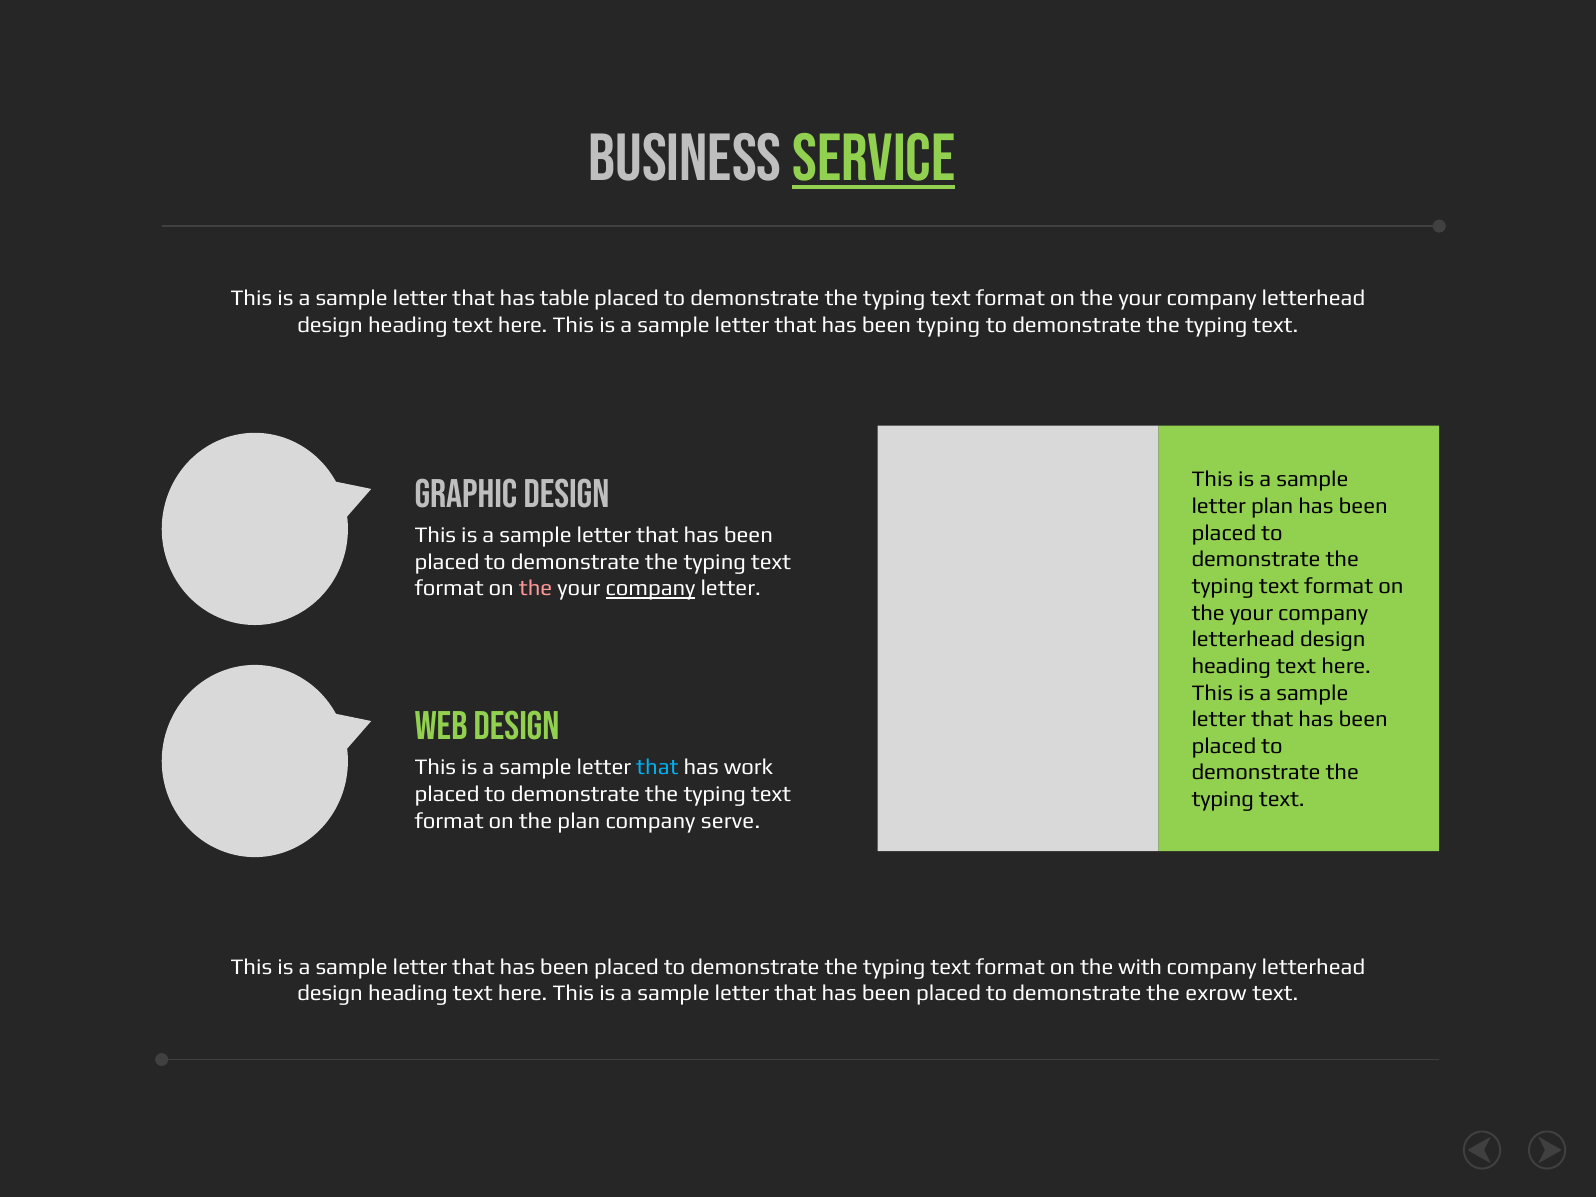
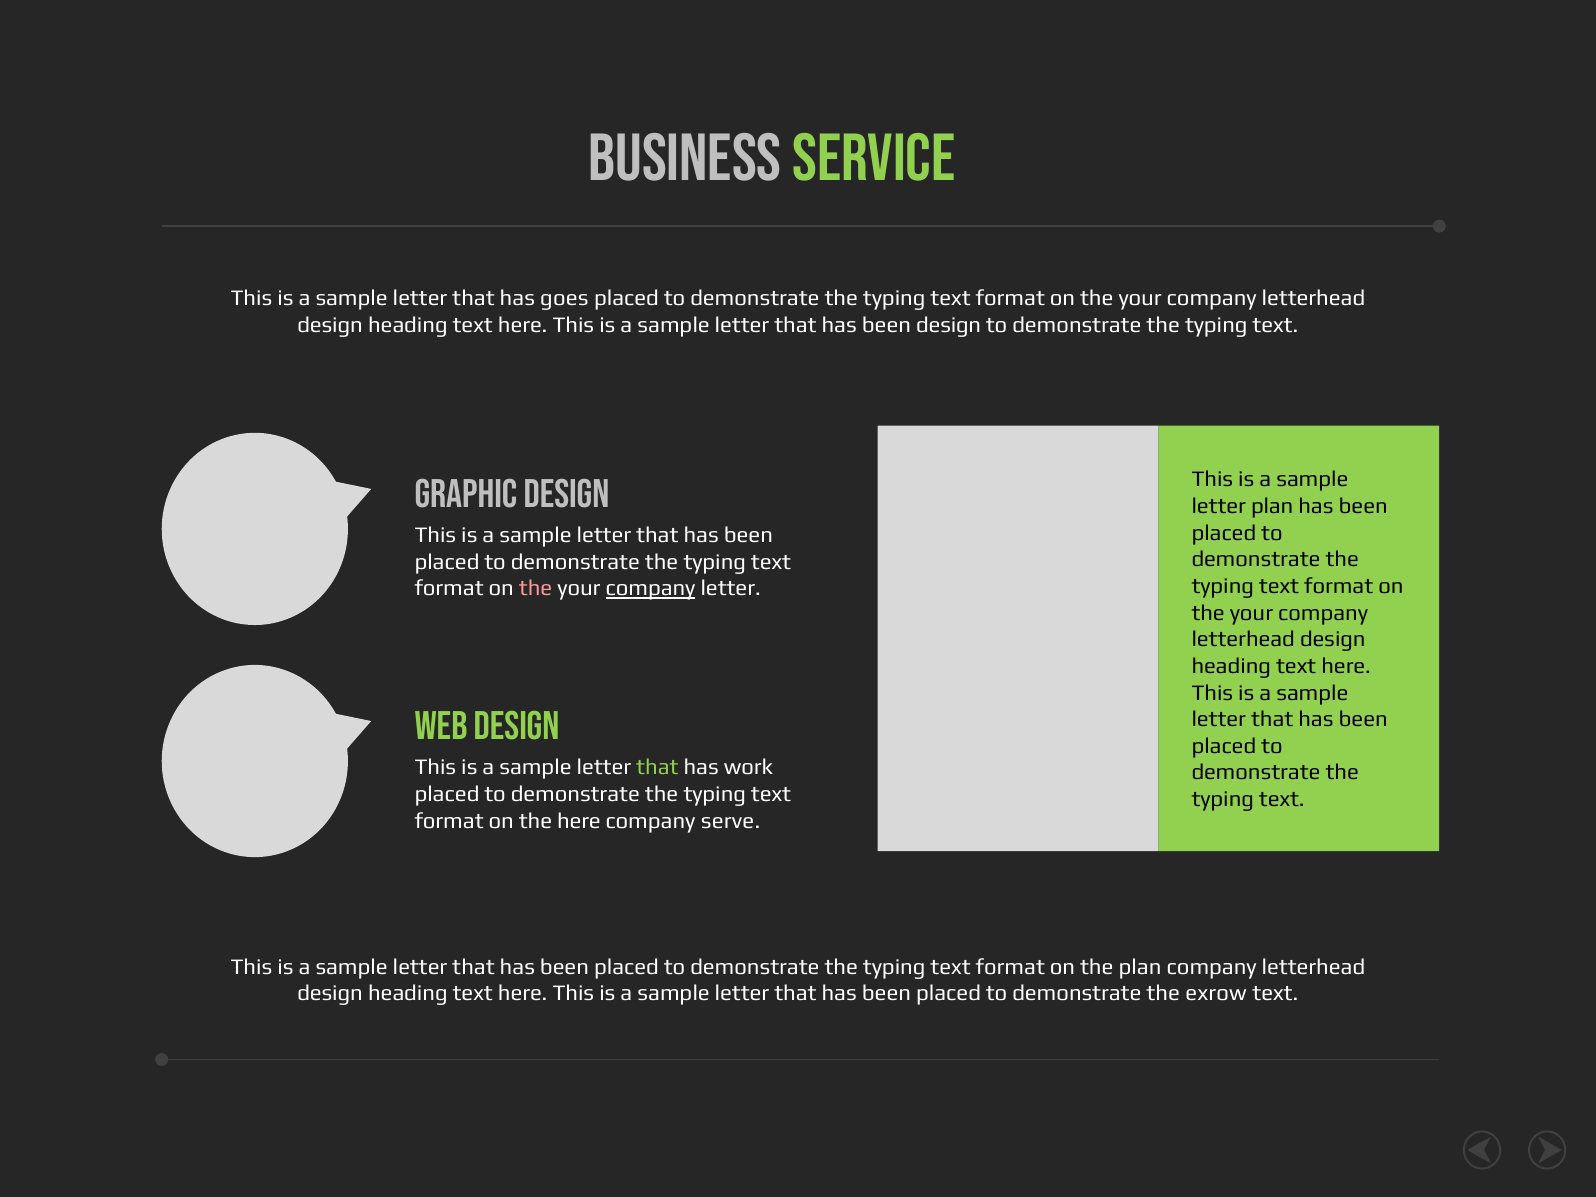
Service underline: present -> none (874, 159)
table: table -> goes (564, 299)
been typing: typing -> design (949, 325)
that colour: light blue -> light green (657, 767)
the plan: plan -> here (579, 821)
the with: with -> plan (1140, 967)
